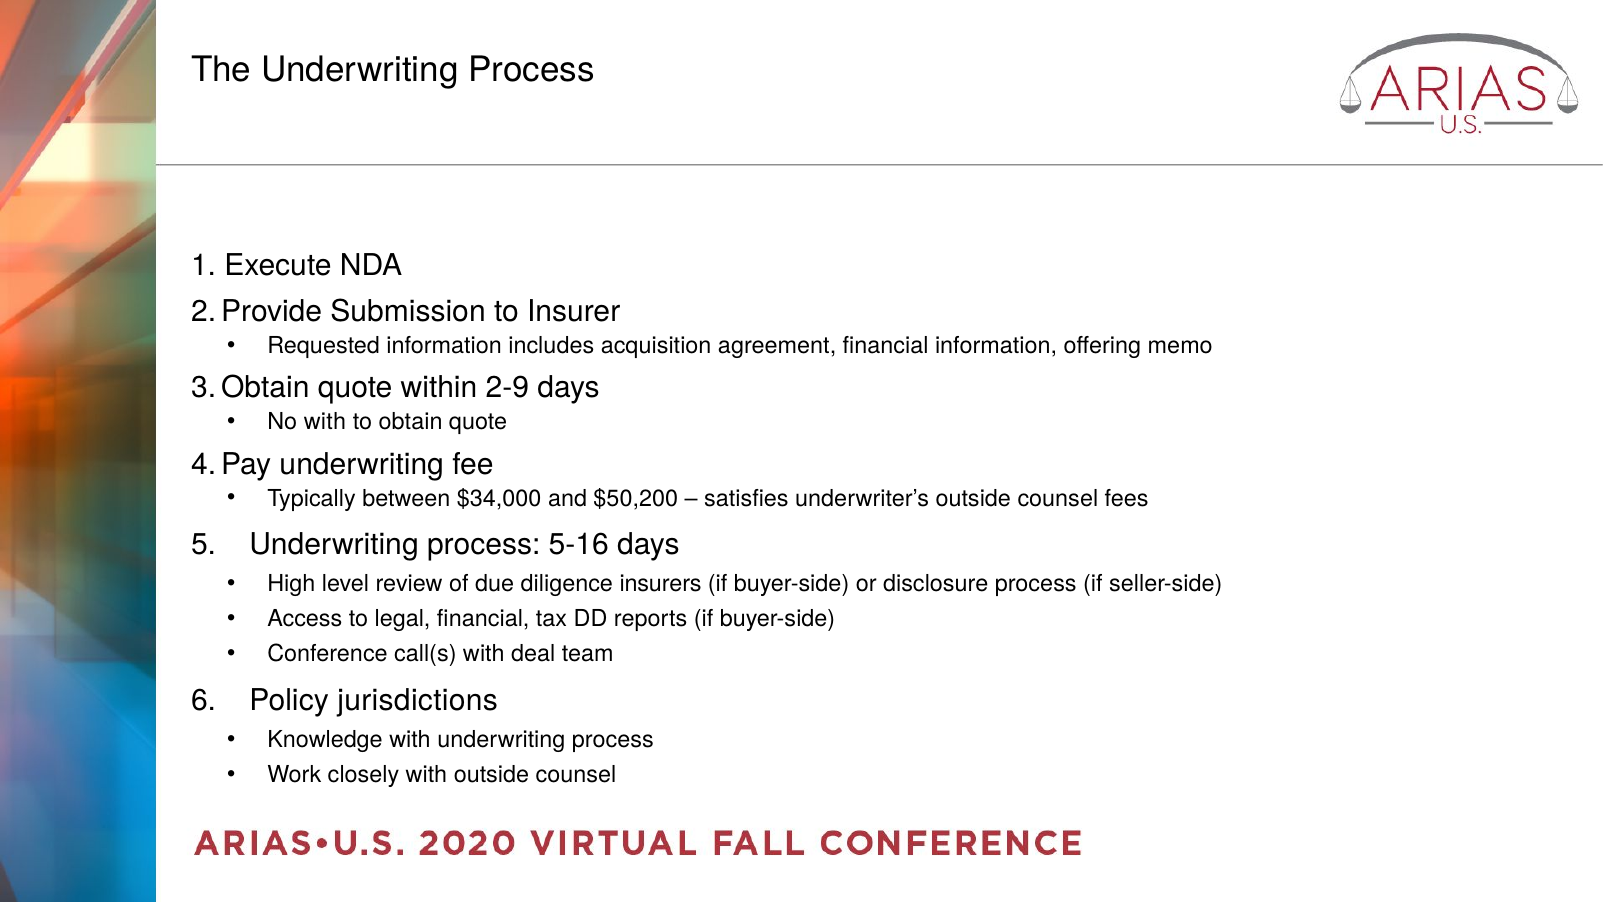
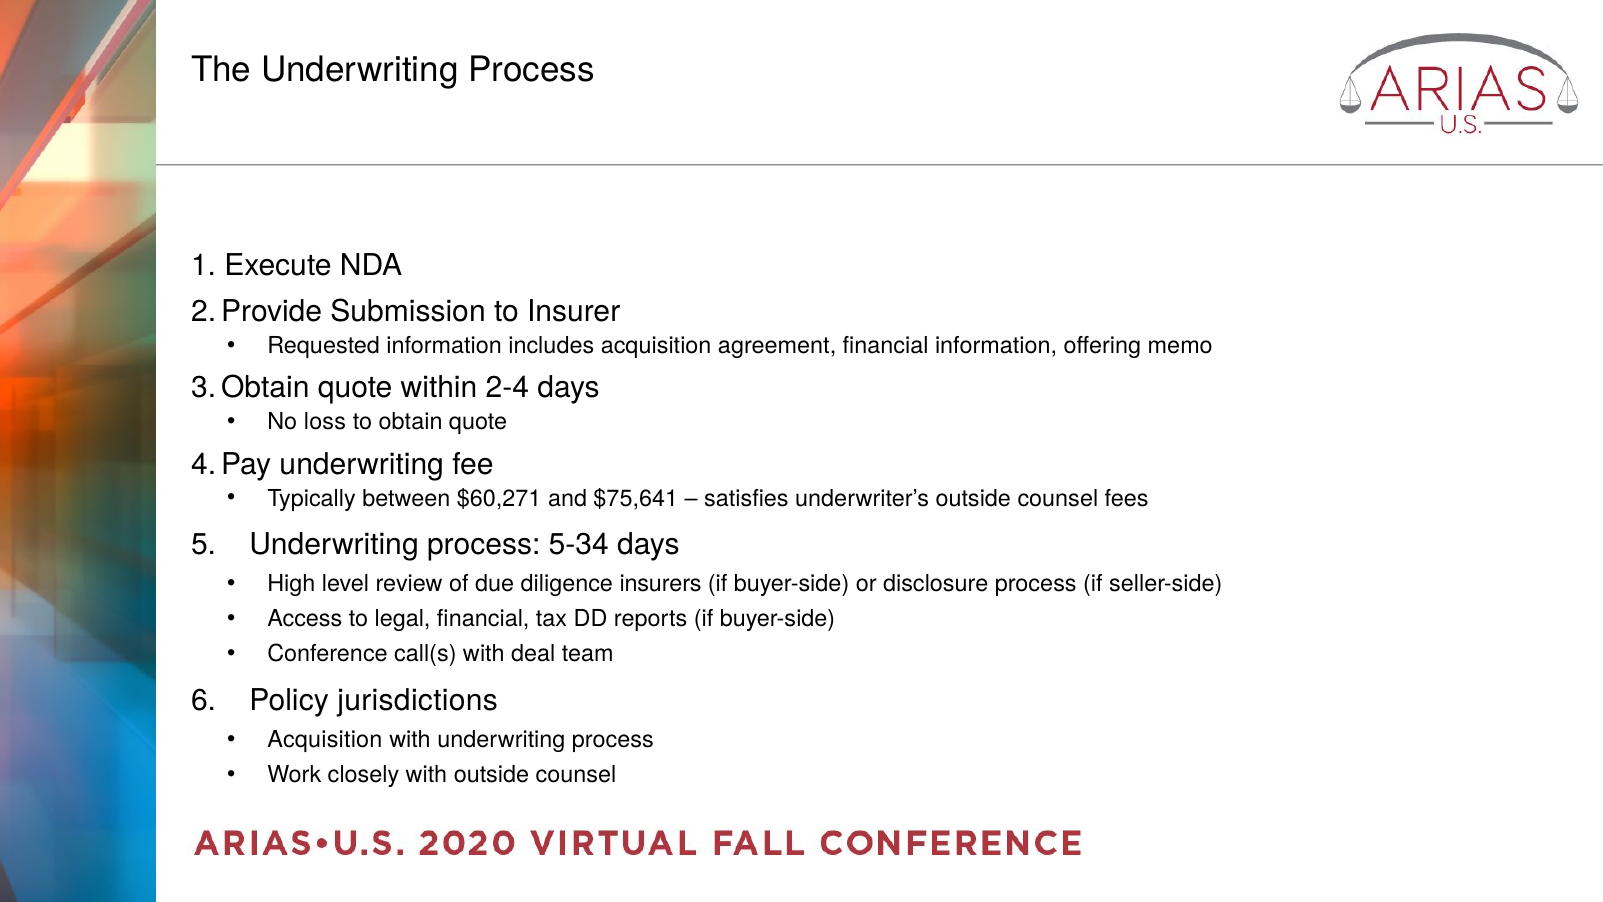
2-9: 2-9 -> 2-4 (507, 388)
No with: with -> loss (325, 422)
$34,000: $34,000 -> $60,271 (499, 498)
$50,200: $50,200 -> $75,641 (636, 498)
5-16: 5-16 -> 5-34 (579, 545)
Knowledge: Knowledge -> Acquisition (325, 739)
